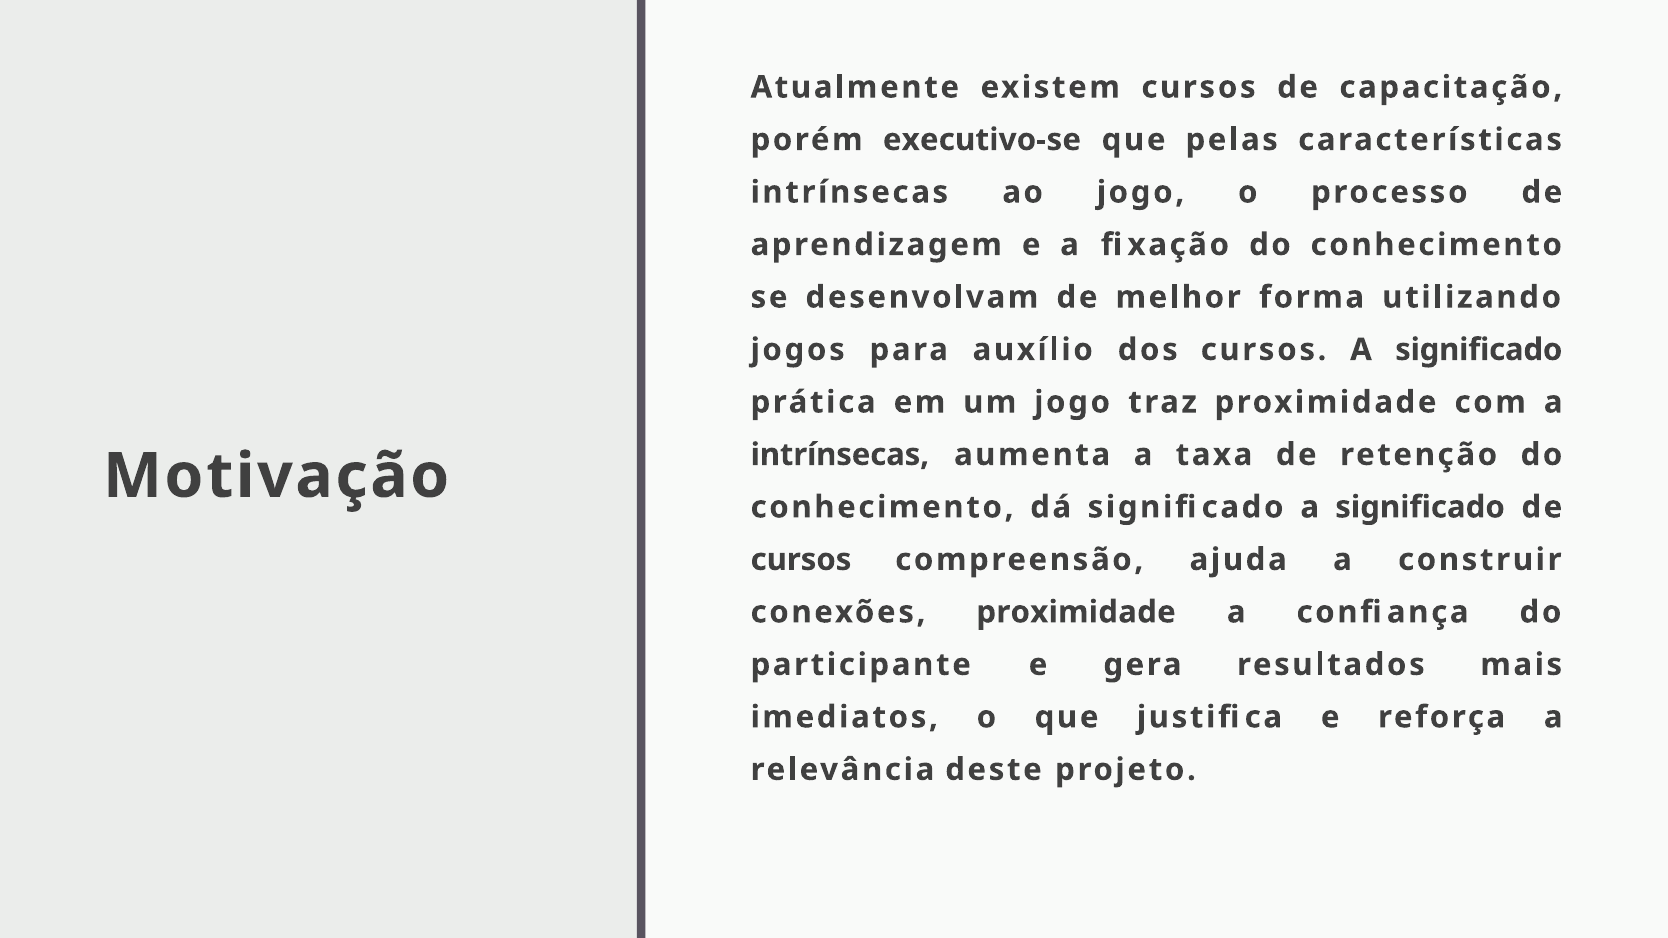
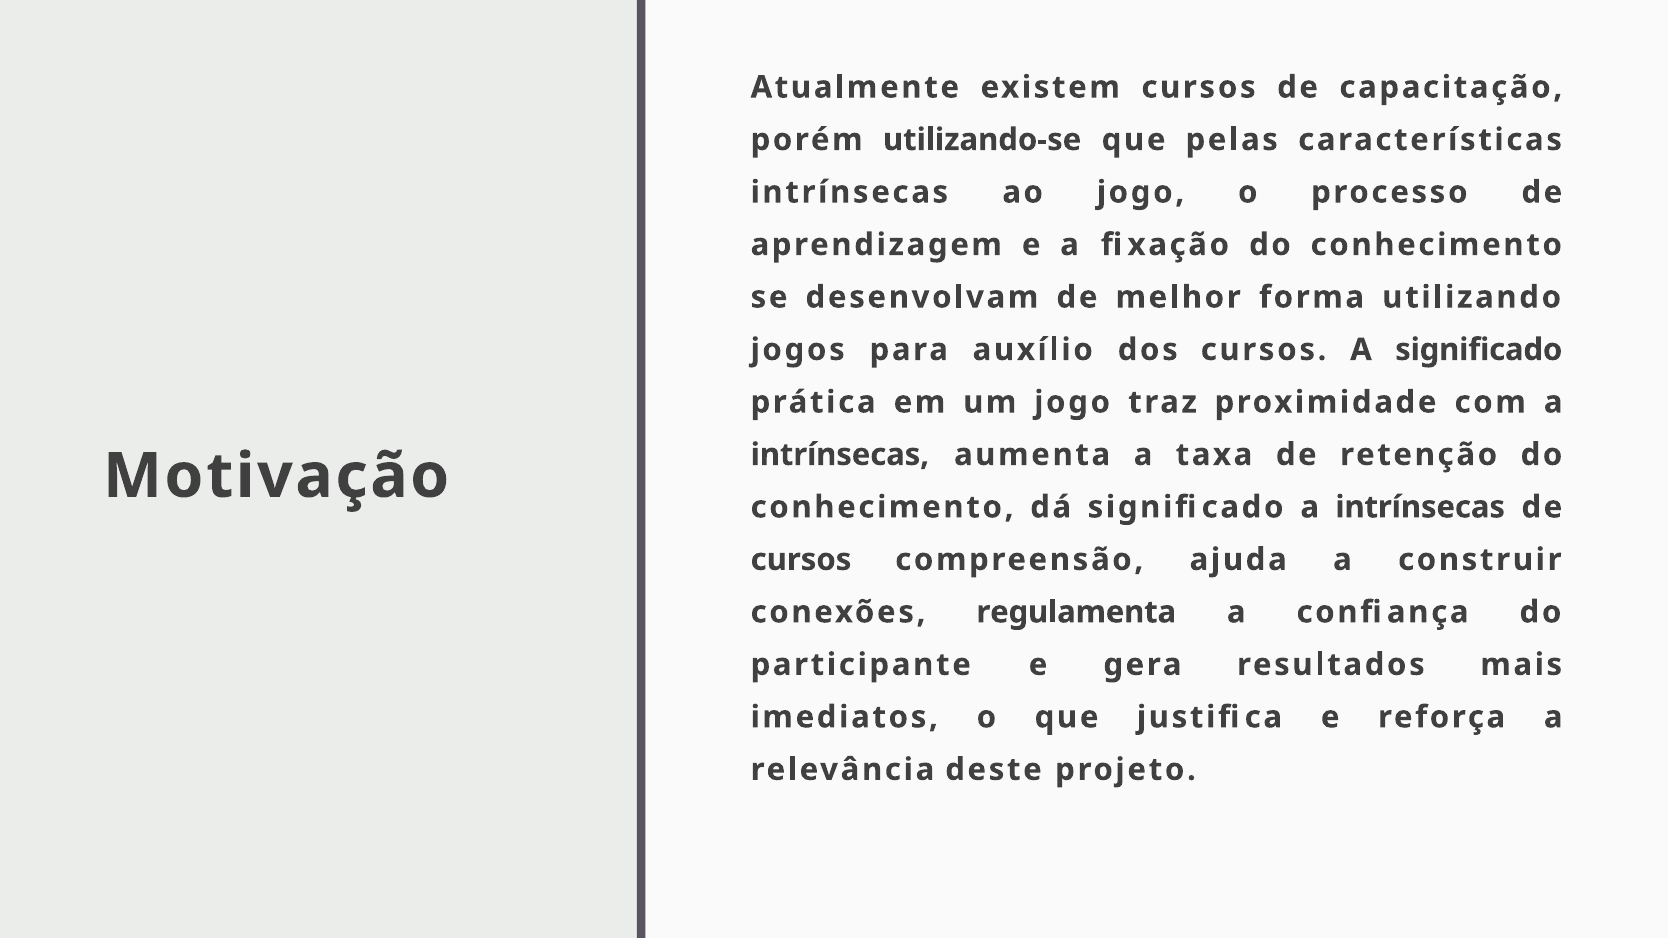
executivo-se: executivo-se -> utilizando-se (982, 140)
significado a significado: significado -> intrínsecas (1420, 507)
conexões proximidade: proximidade -> regulamenta (1076, 612)
